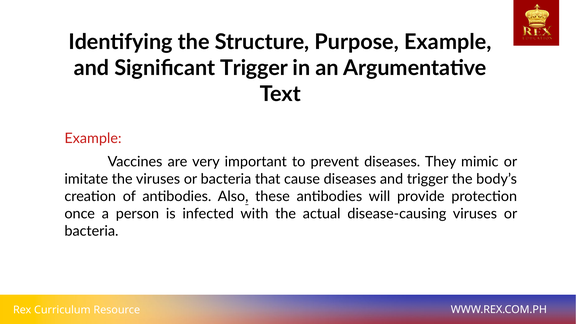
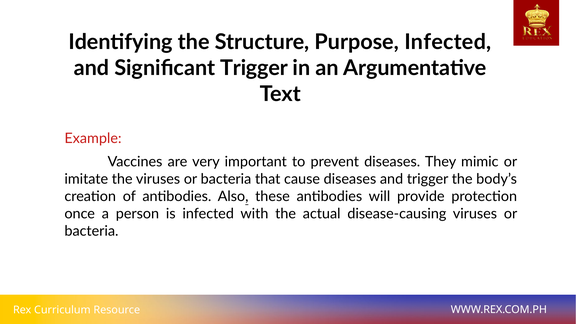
Purpose Example: Example -> Infected (448, 42)
